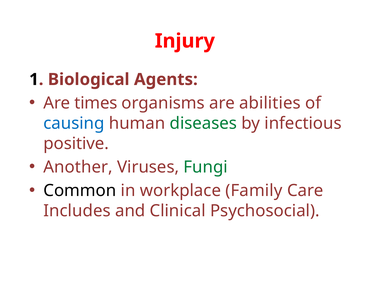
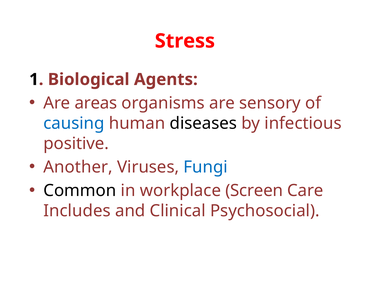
Injury: Injury -> Stress (185, 41)
times: times -> areas (96, 103)
abilities: abilities -> sensory (270, 103)
diseases colour: green -> black (203, 123)
Fungi colour: green -> blue (206, 167)
Family: Family -> Screen (254, 191)
